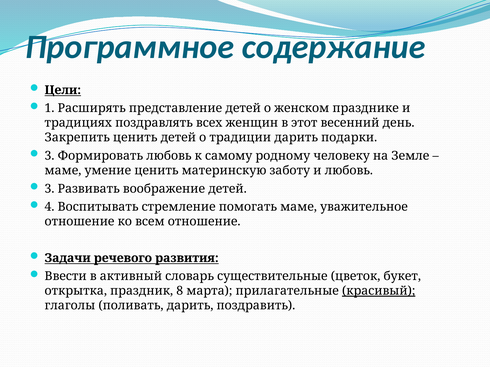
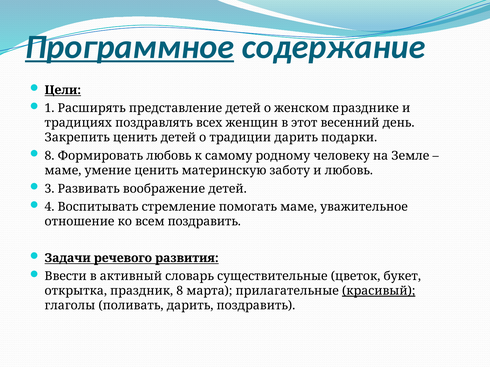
Программное underline: none -> present (130, 47)
3: 3 -> 8 (50, 156)
всем отношение: отношение -> поздравить (204, 222)
